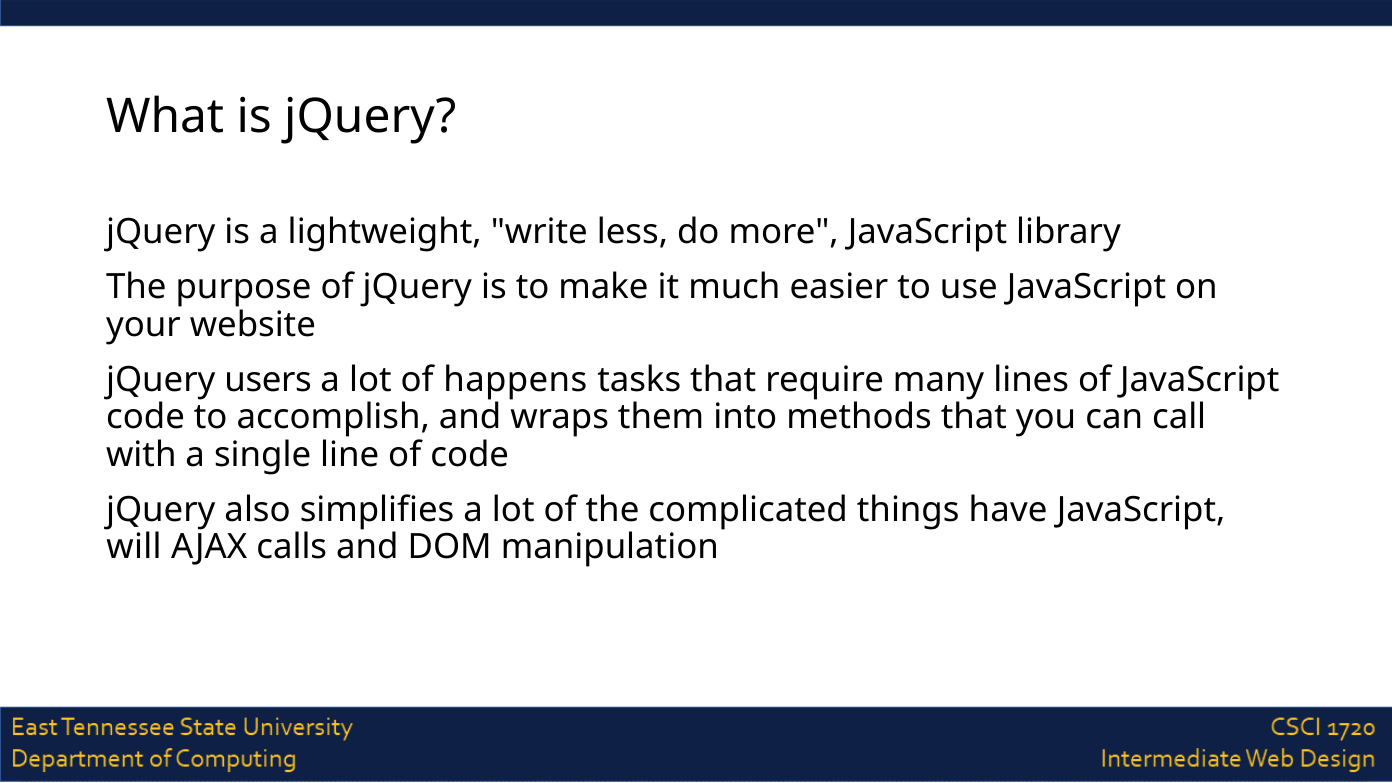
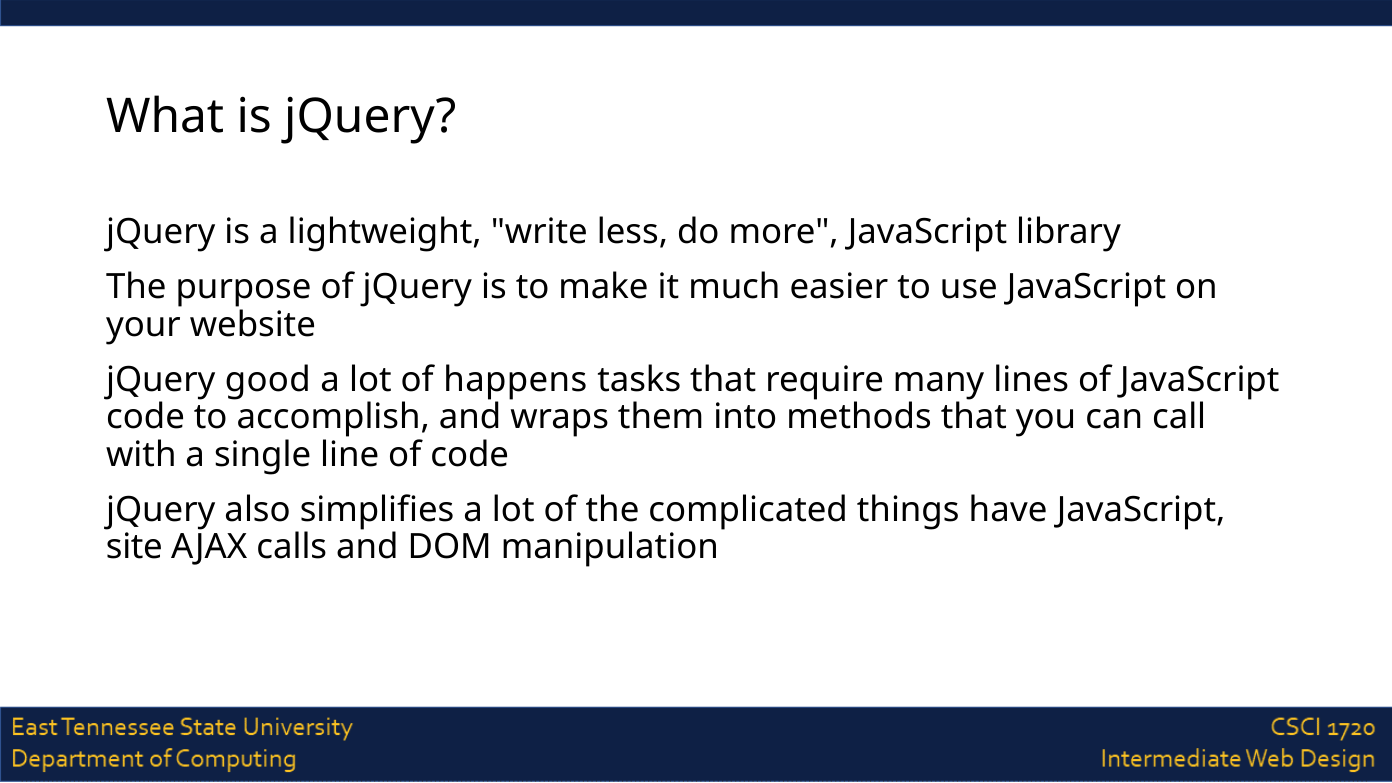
users: users -> good (268, 380)
will: will -> site (134, 547)
